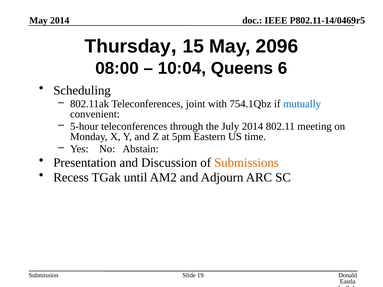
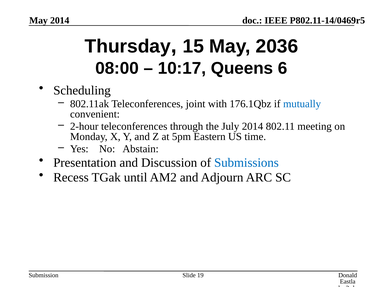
2096: 2096 -> 2036 (277, 46)
10:04: 10:04 -> 10:17 (182, 68)
754.1Qbz: 754.1Qbz -> 176.1Qbz (250, 104)
5-hour: 5-hour -> 2-hour (84, 127)
Submissions colour: orange -> blue (246, 163)
